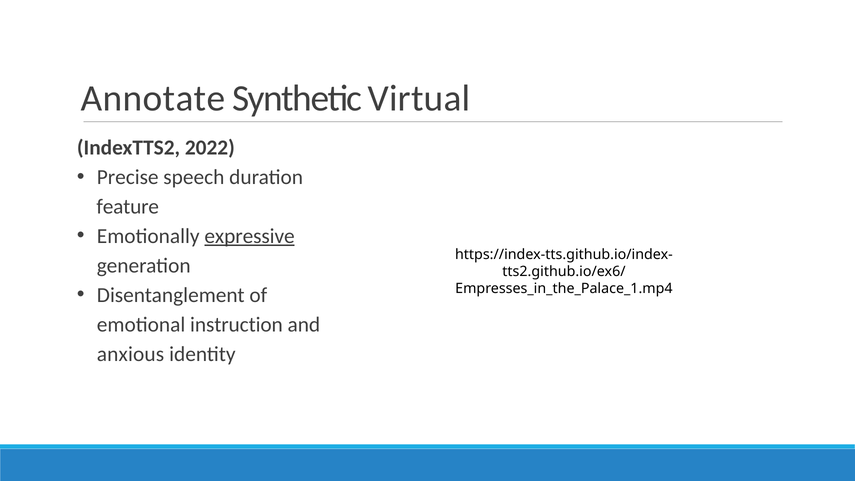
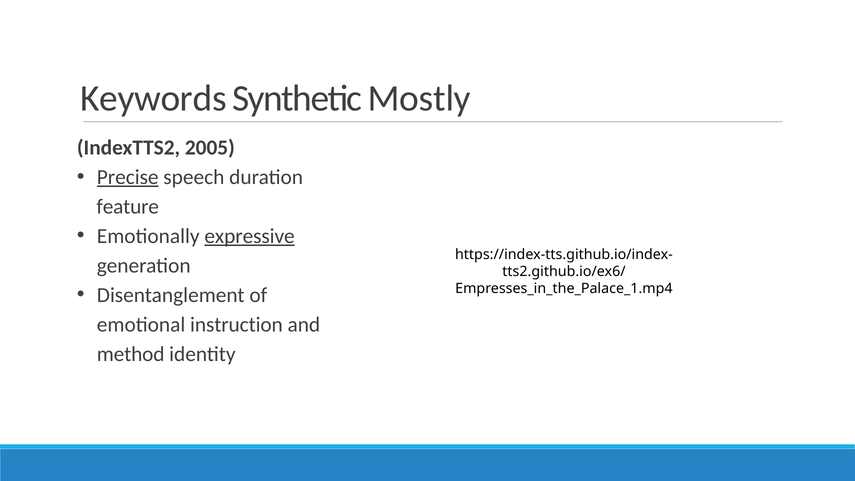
Annotate: Annotate -> Keywords (153, 99)
Virtual: Virtual -> Mostly (419, 99)
2022: 2022 -> 2005 (210, 148)
Precise underline: none -> present (128, 177)
anxious: anxious -> method (131, 354)
